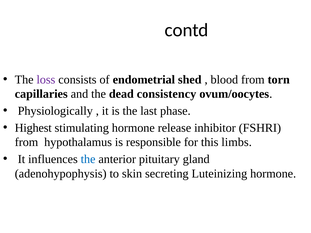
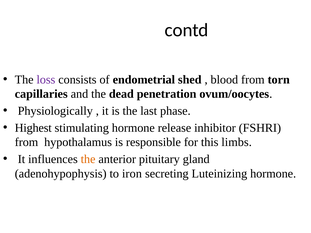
consistency: consistency -> penetration (167, 94)
the colour: blue -> orange (88, 159)
skin: skin -> iron (132, 174)
